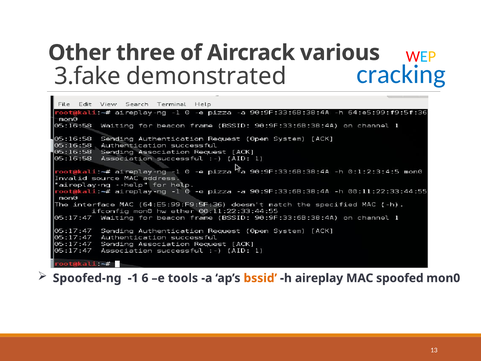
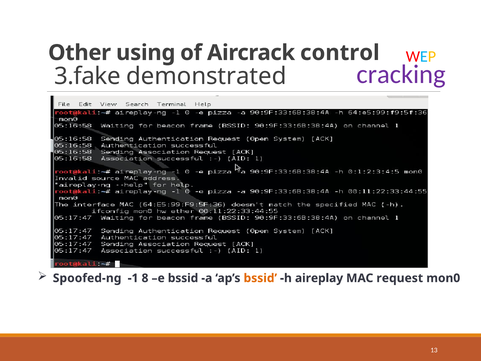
three: three -> using (146, 53)
various: various -> control (340, 53)
cracking colour: blue -> purple (401, 74)
6: 6 -> 8 (145, 278)
e tools: tools -> bssid (183, 278)
spoofed: spoofed -> request (400, 278)
